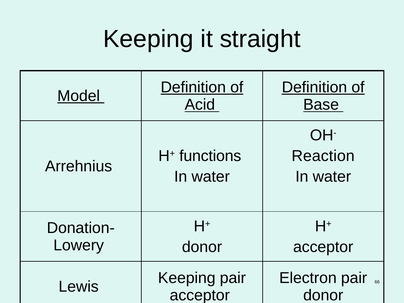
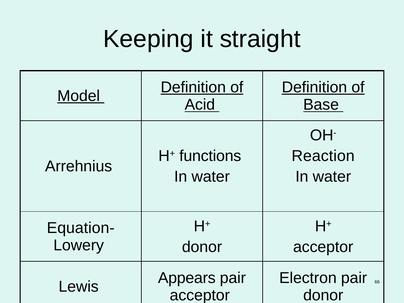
Donation-: Donation- -> Equation- (81, 228)
Keeping: Keeping -> Appears (187, 278)
